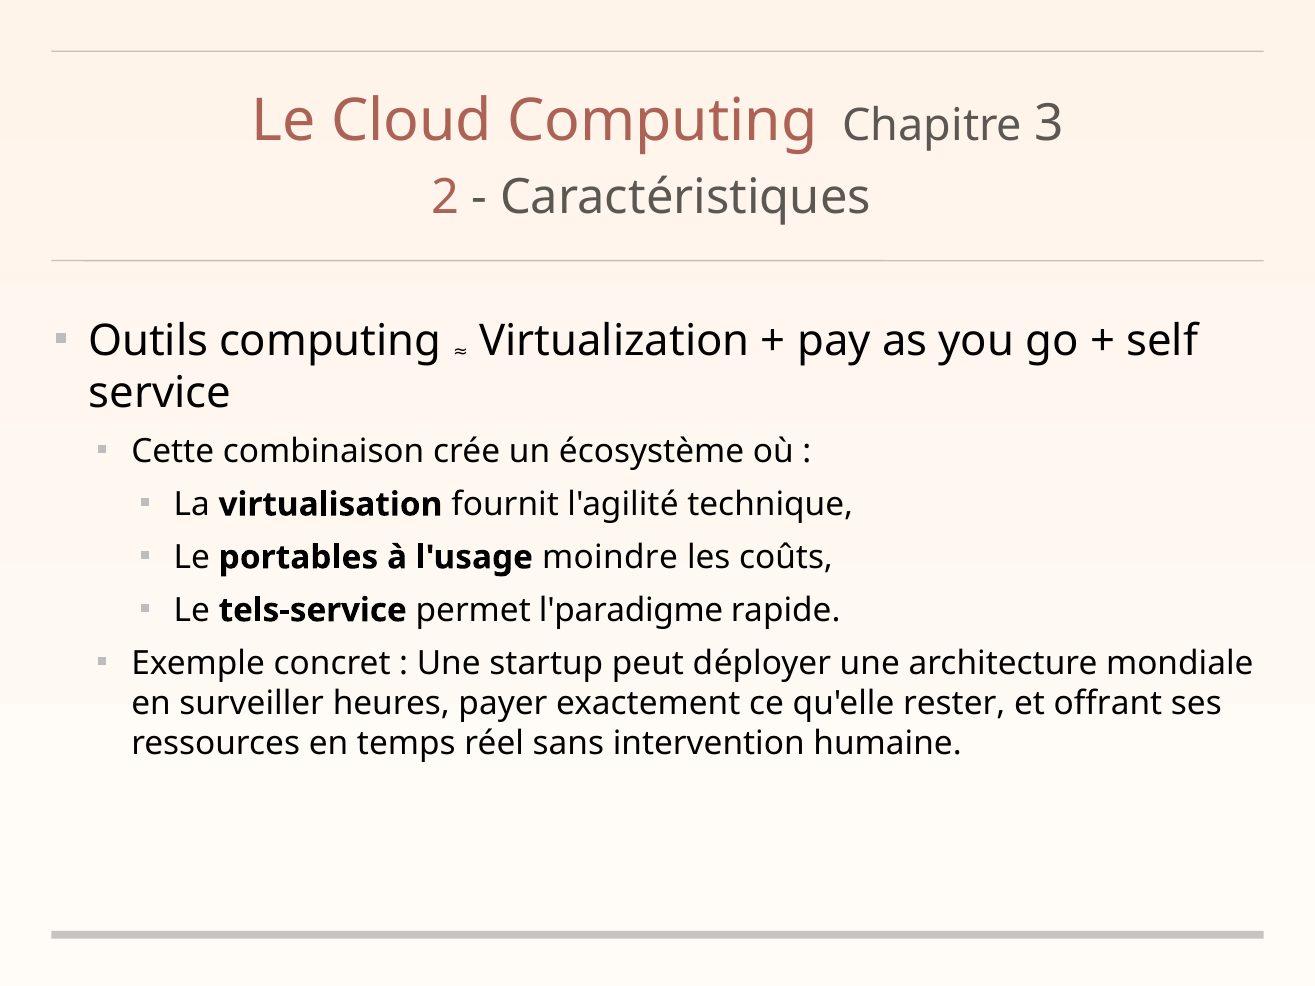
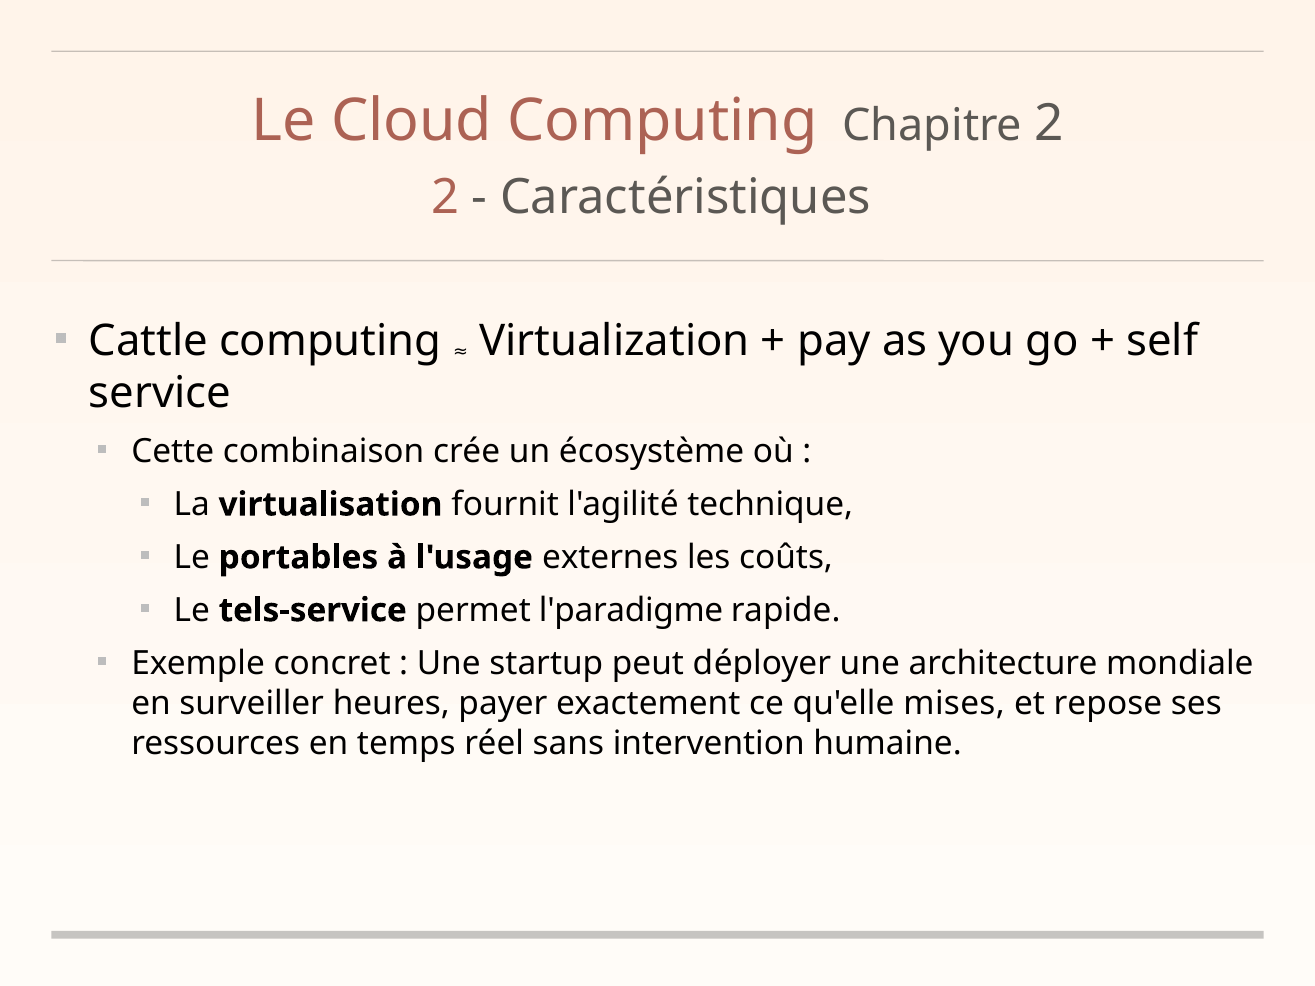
Chapitre 3: 3 -> 2 (1049, 124)
Outils: Outils -> Cattle (148, 341)
moindre: moindre -> externes (610, 558)
rester: rester -> mises (954, 703)
offrant: offrant -> repose (1108, 703)
